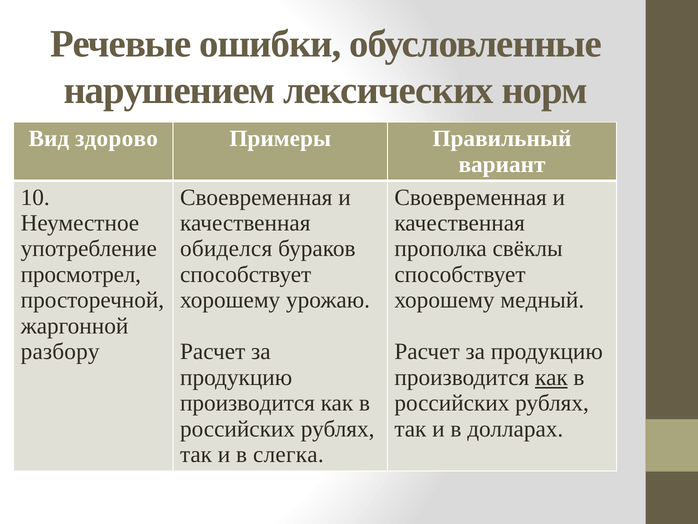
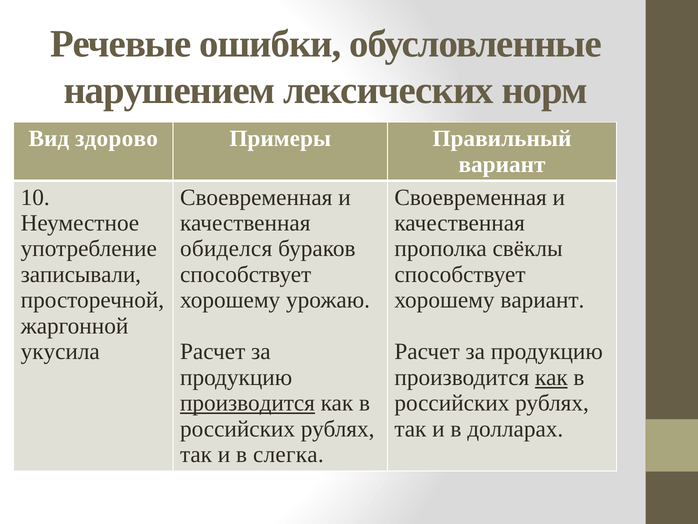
просмотрел: просмотрел -> записывали (81, 274)
хорошему медный: медный -> вариант (542, 300)
разбору: разбору -> укусила (60, 351)
производится underline: none -> present (247, 403)
